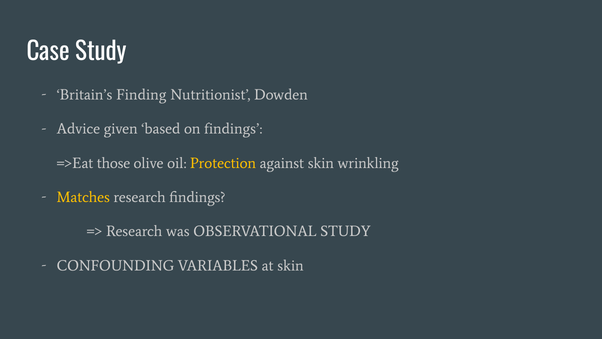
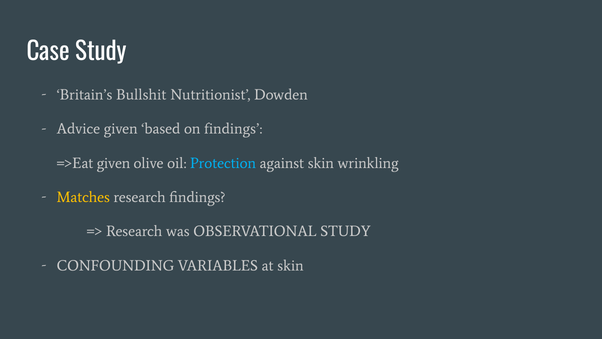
Finding: Finding -> Bullshit (141, 95)
=>Eat those: those -> given (114, 163)
Protection colour: yellow -> light blue (223, 163)
